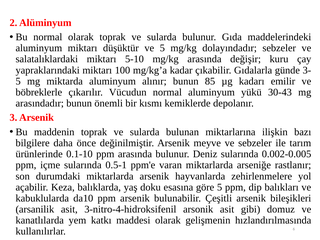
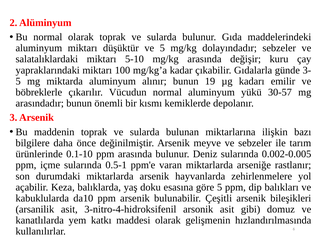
85: 85 -> 19 (210, 81)
30-43: 30-43 -> 30-57 (280, 92)
